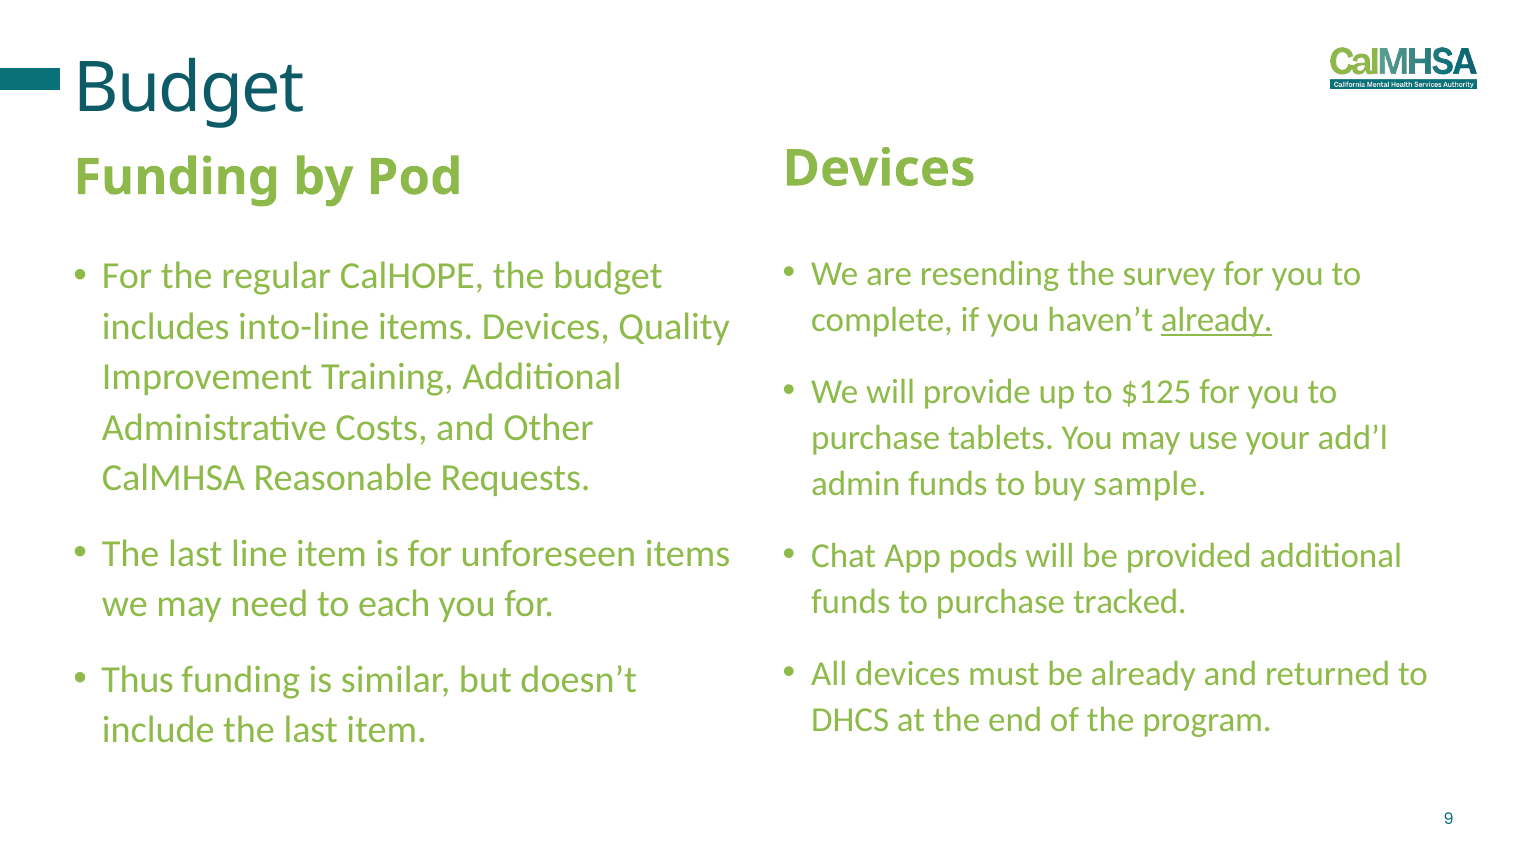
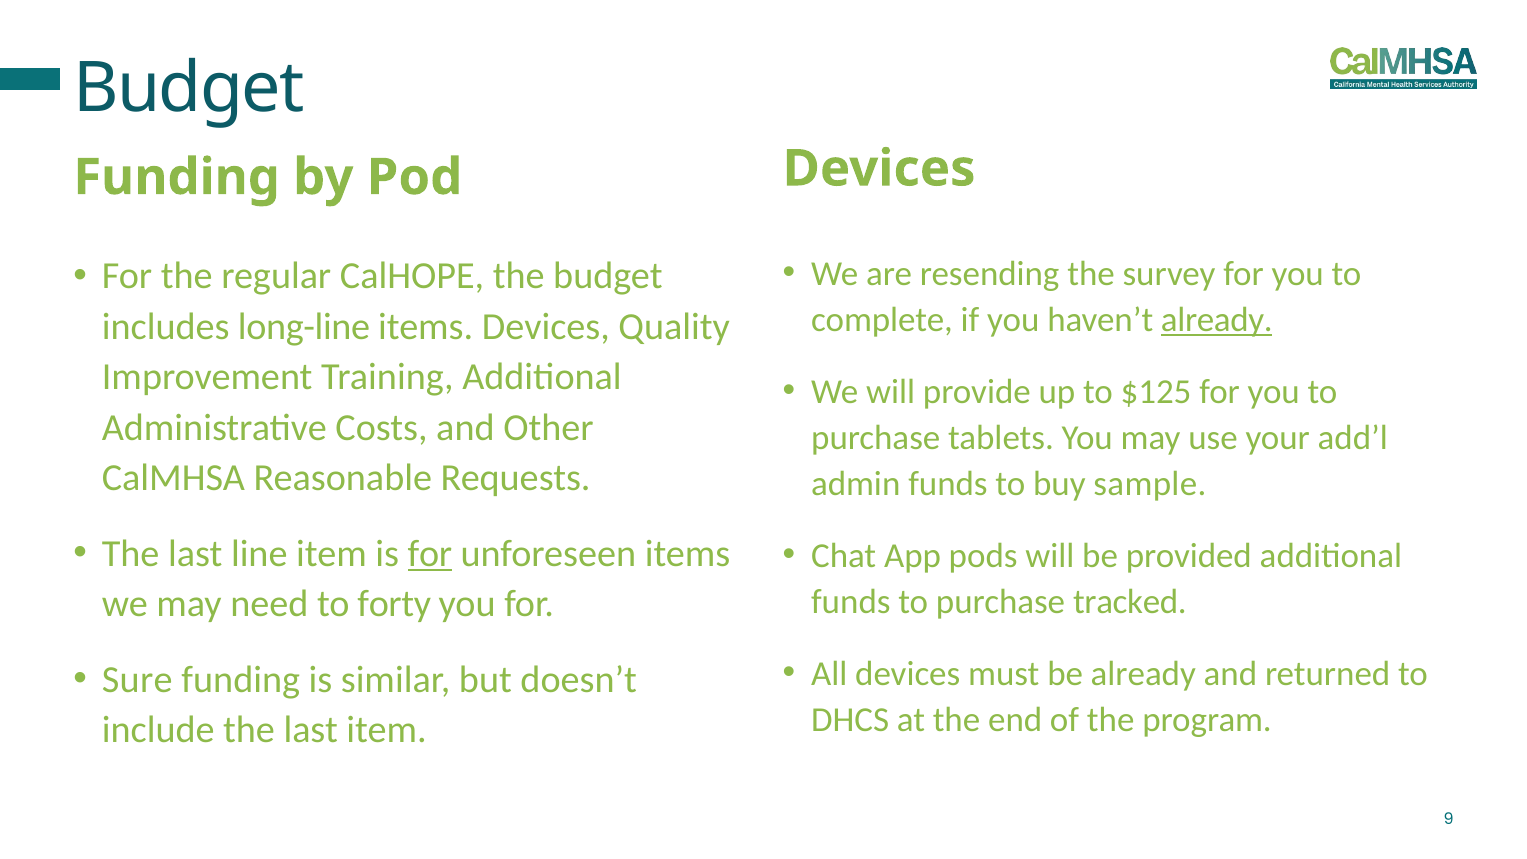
into-line: into-line -> long-line (304, 327)
for underline: none -> present (430, 554)
each: each -> forty (394, 604)
Thus: Thus -> Sure (137, 680)
